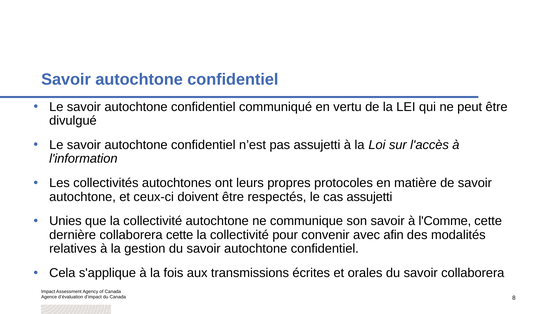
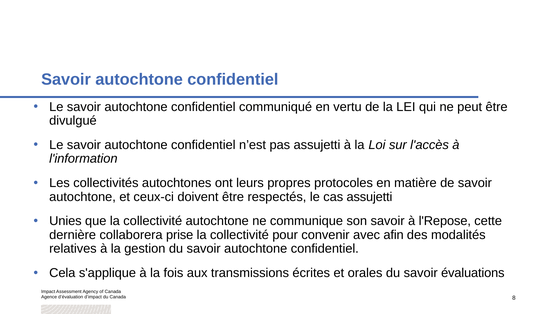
l'Comme: l'Comme -> l'Repose (445, 221)
collaborera cette: cette -> prise (180, 235)
savoir collaborera: collaborera -> évaluations (473, 273)
